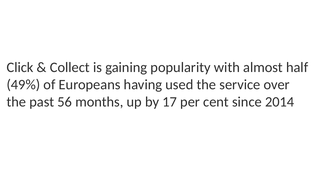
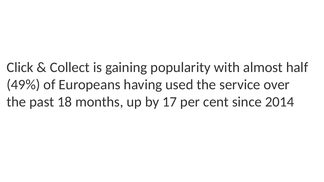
56: 56 -> 18 (65, 102)
